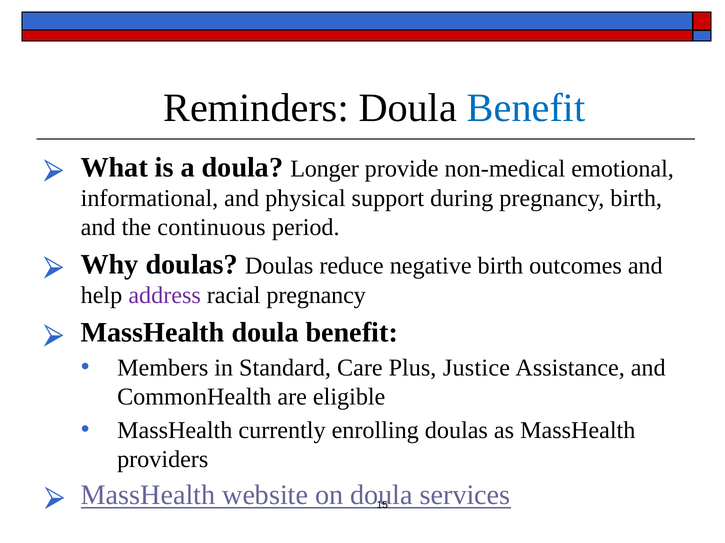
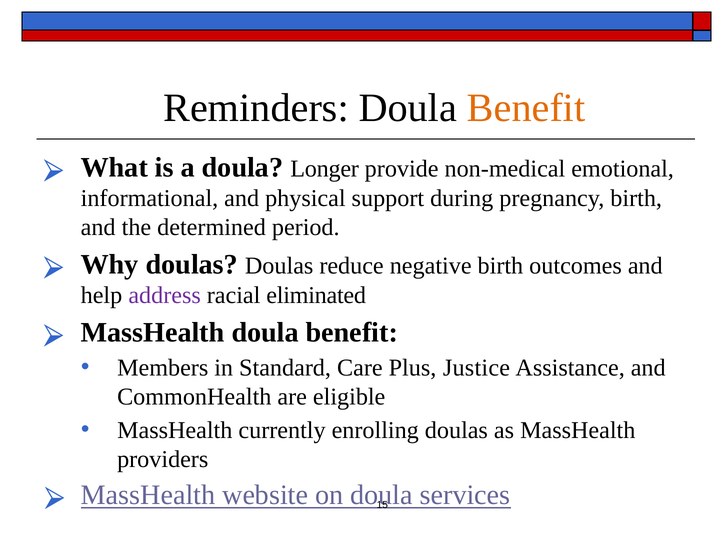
Benefit colour: blue -> orange (526, 108)
continuous: continuous -> determined (212, 228)
racial pregnancy: pregnancy -> eliminated (316, 296)
